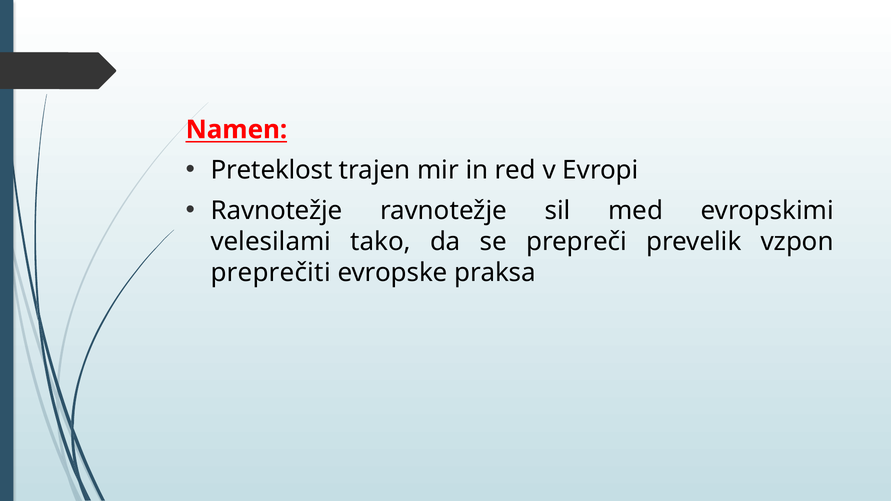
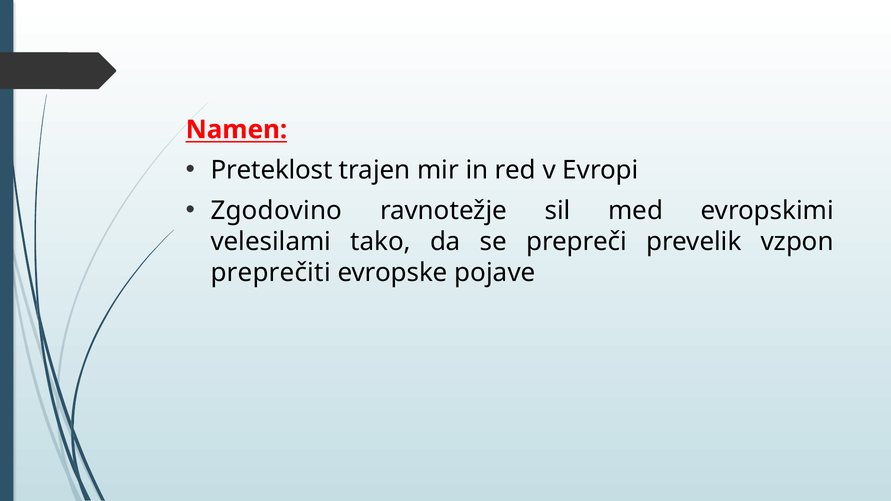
Ravnotežje: Ravnotežje -> Zgodovino (276, 211)
praksa: praksa -> pojave (495, 273)
